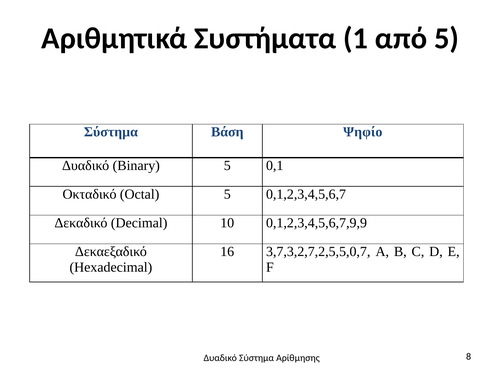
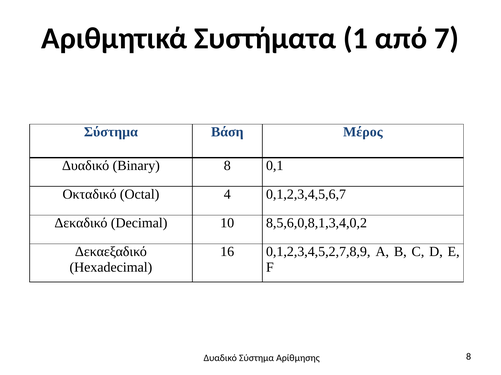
από 5: 5 -> 7 (447, 39)
Ψηφίο: Ψηφίο -> Μέρος (363, 132)
Binary 5: 5 -> 8 (227, 166)
Octal 5: 5 -> 4 (227, 195)
0,1,2,3,4,5,6,7,9,9: 0,1,2,3,4,5,6,7,9,9 -> 8,5,6,0,8,1,3,4,0,2 (316, 223)
3,7,3,2,7,2,5,5,0,7: 3,7,3,2,7,2,5,5,0,7 -> 0,1,2,3,4,5,2,7,8,9 (318, 252)
